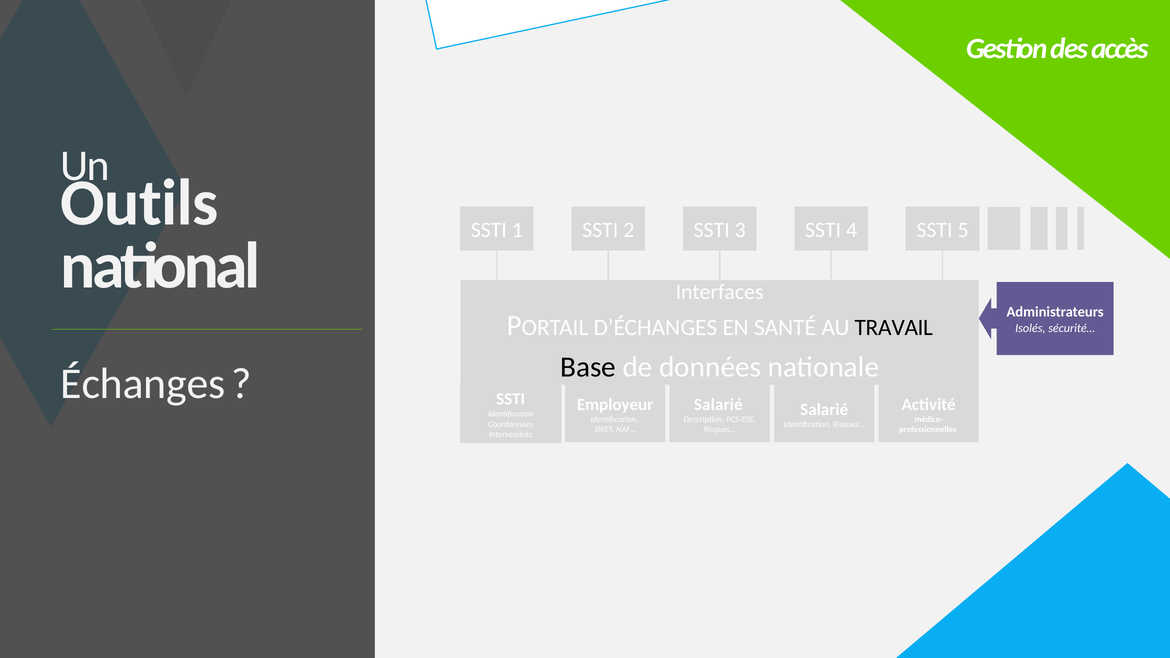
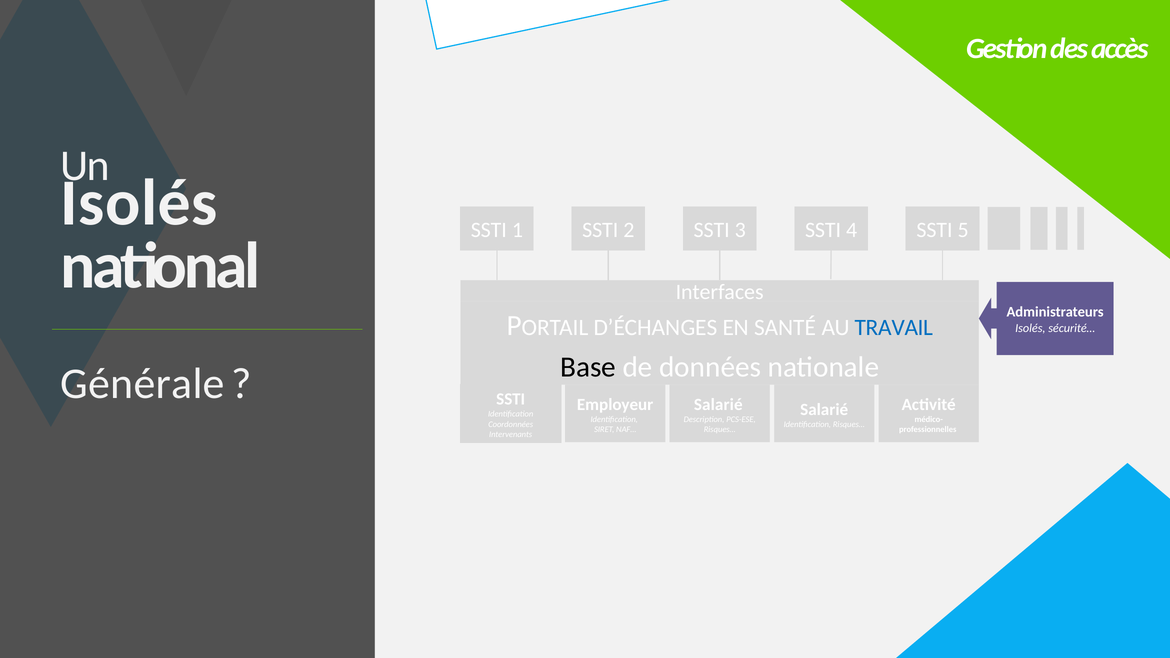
Outils: Outils -> Isolés (139, 203)
TRAVAIL colour: black -> blue (894, 327)
Échanges: Échanges -> Générale (143, 384)
